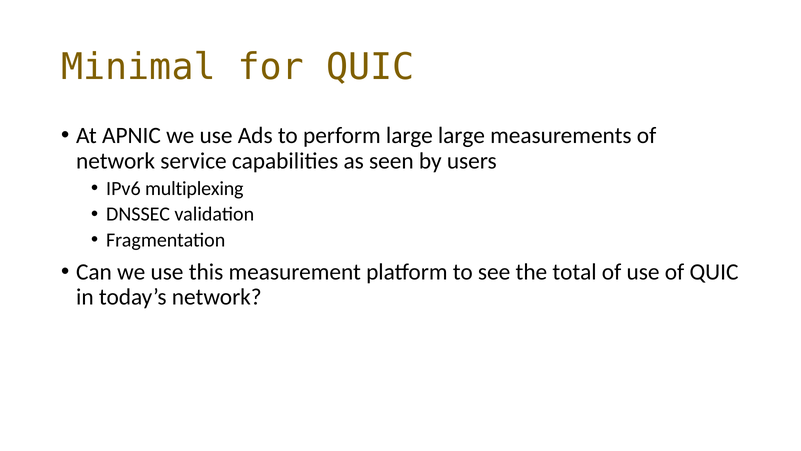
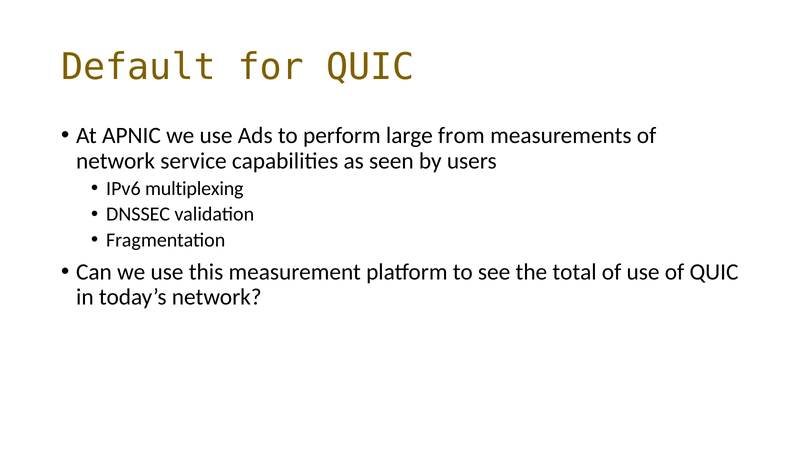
Minimal: Minimal -> Default (138, 67)
large large: large -> from (461, 135)
